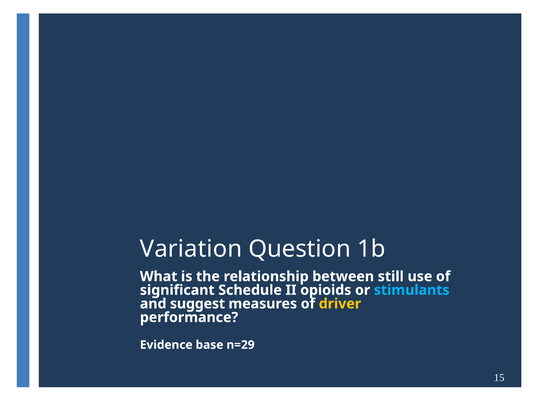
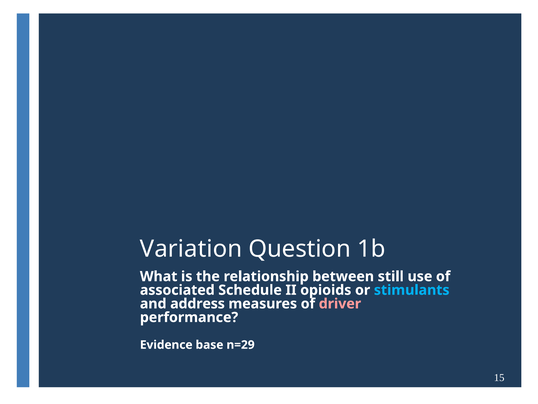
significant: significant -> associated (177, 290)
suggest: suggest -> address (198, 303)
driver colour: yellow -> pink (340, 303)
